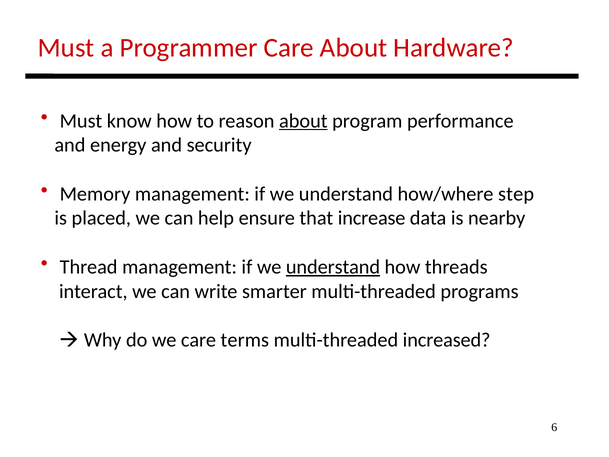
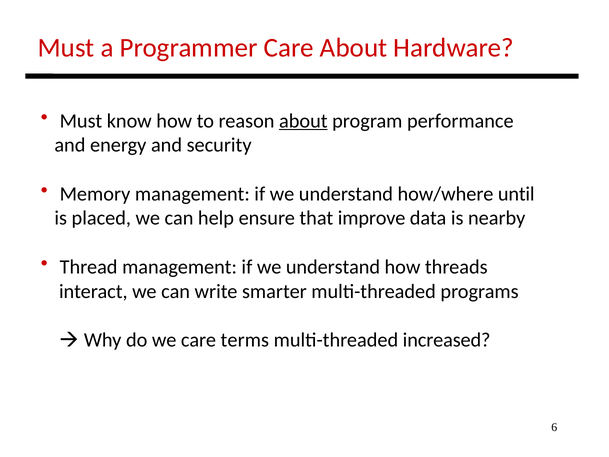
step: step -> until (516, 194)
increase: increase -> improve (372, 218)
understand underline: present -> none (333, 267)
